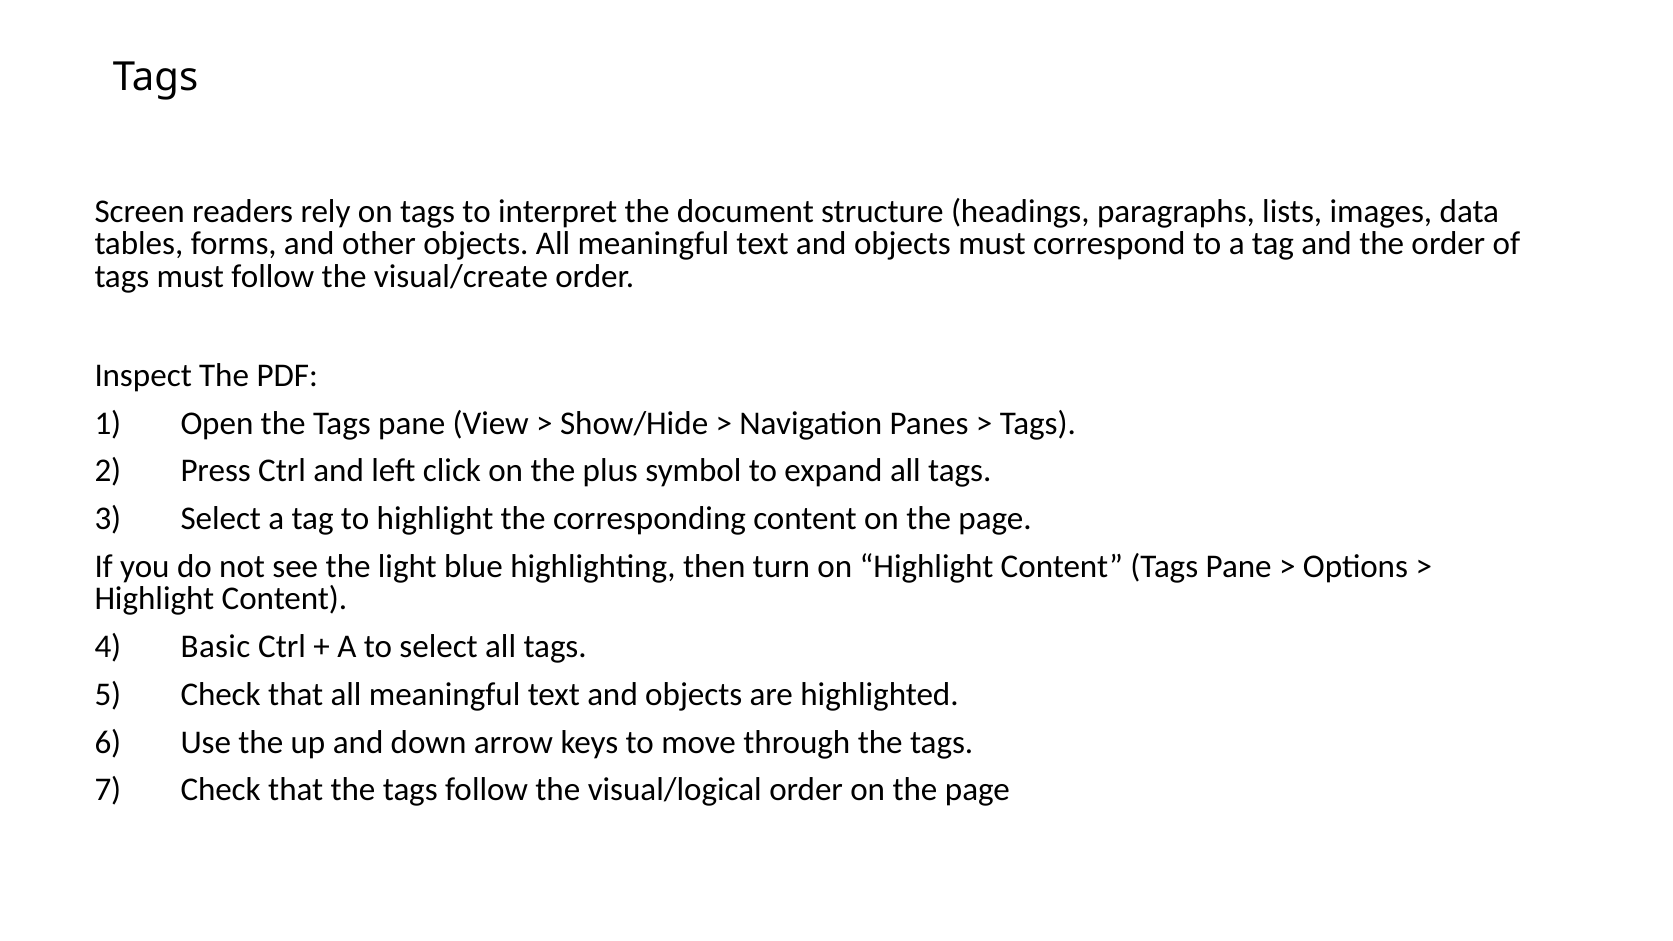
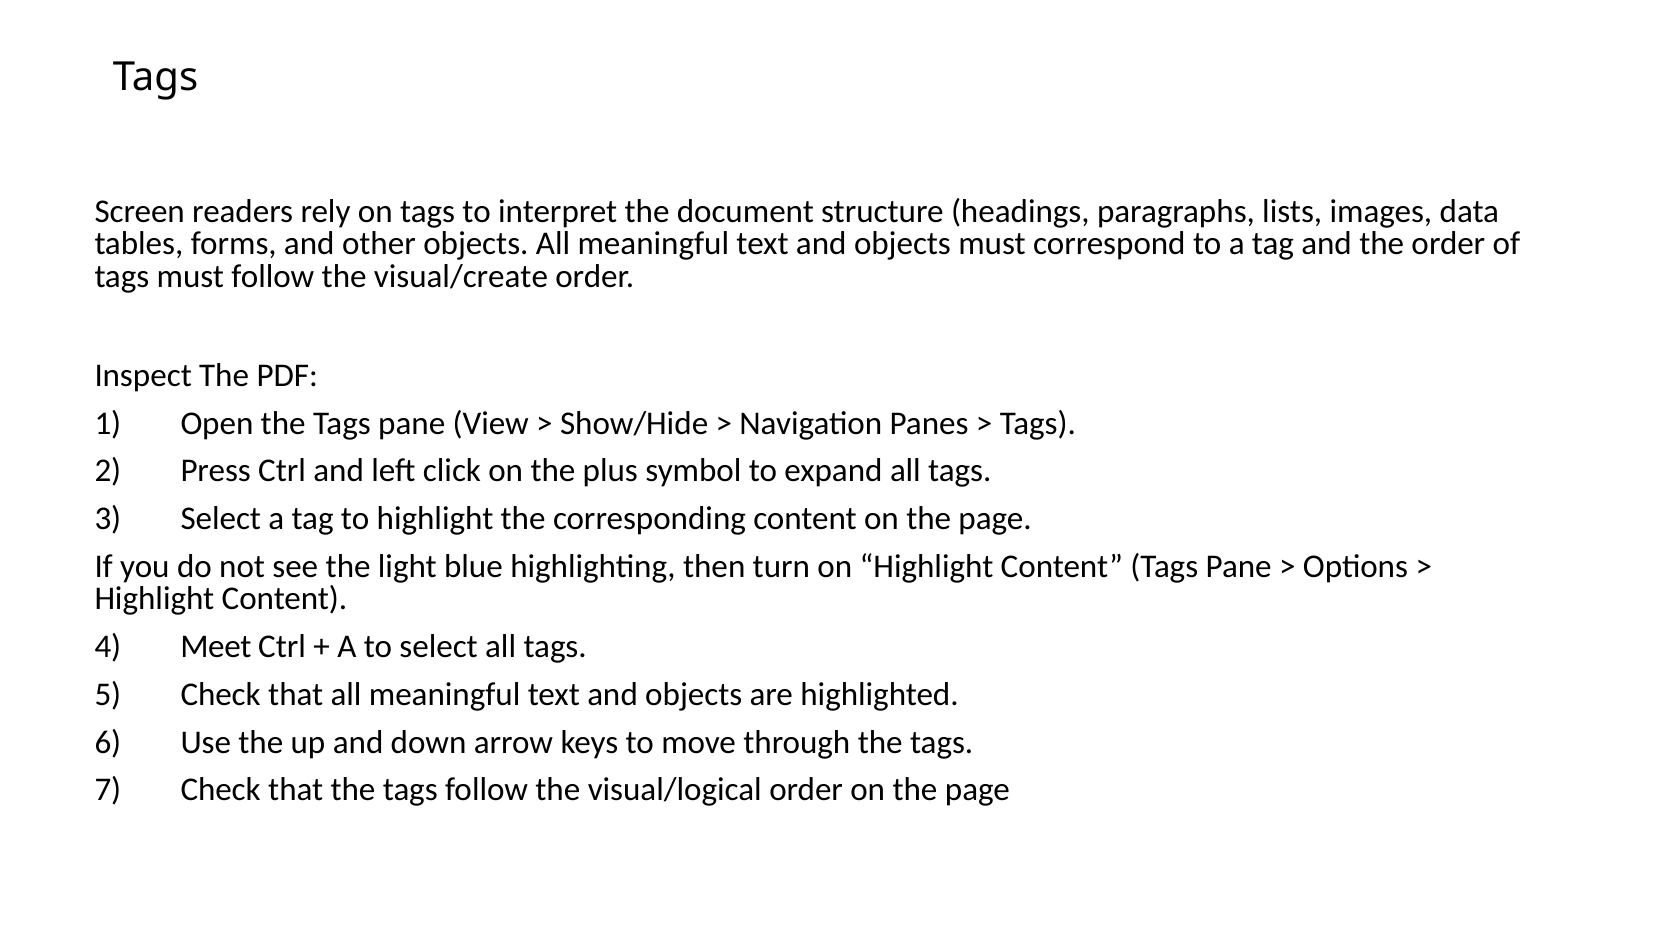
Basic: Basic -> Meet (216, 647)
